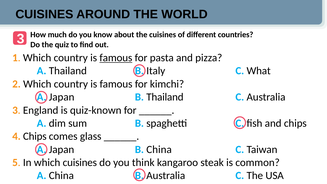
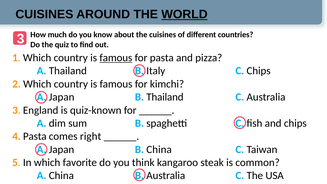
WORLD underline: none -> present (184, 14)
C What: What -> Chips (259, 71)
4 Chips: Chips -> Pasta (35, 136)
glass: glass -> right (91, 136)
which cuisines: cuisines -> favorite (80, 162)
